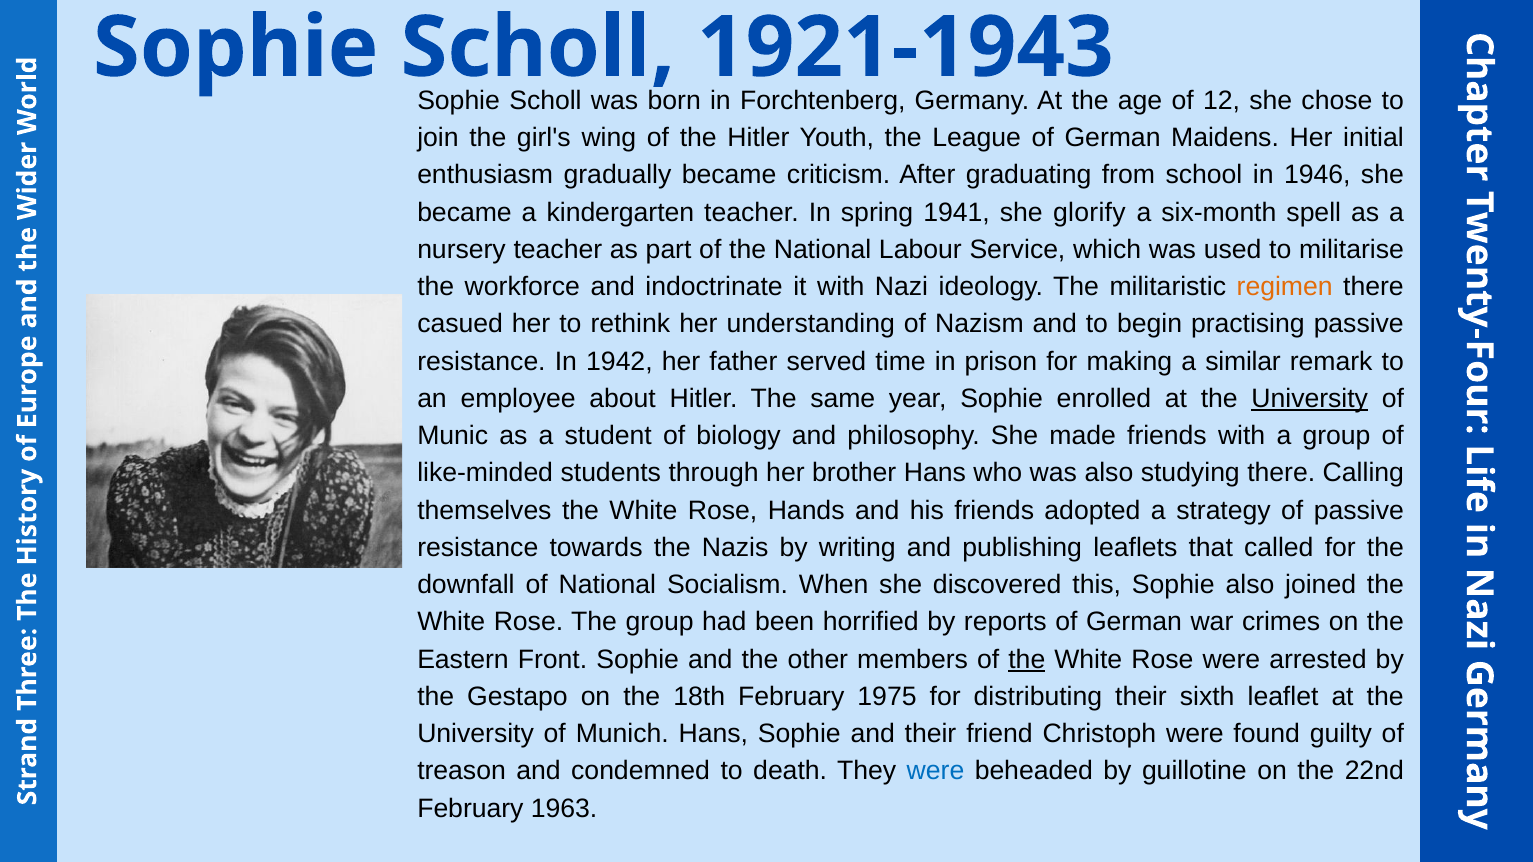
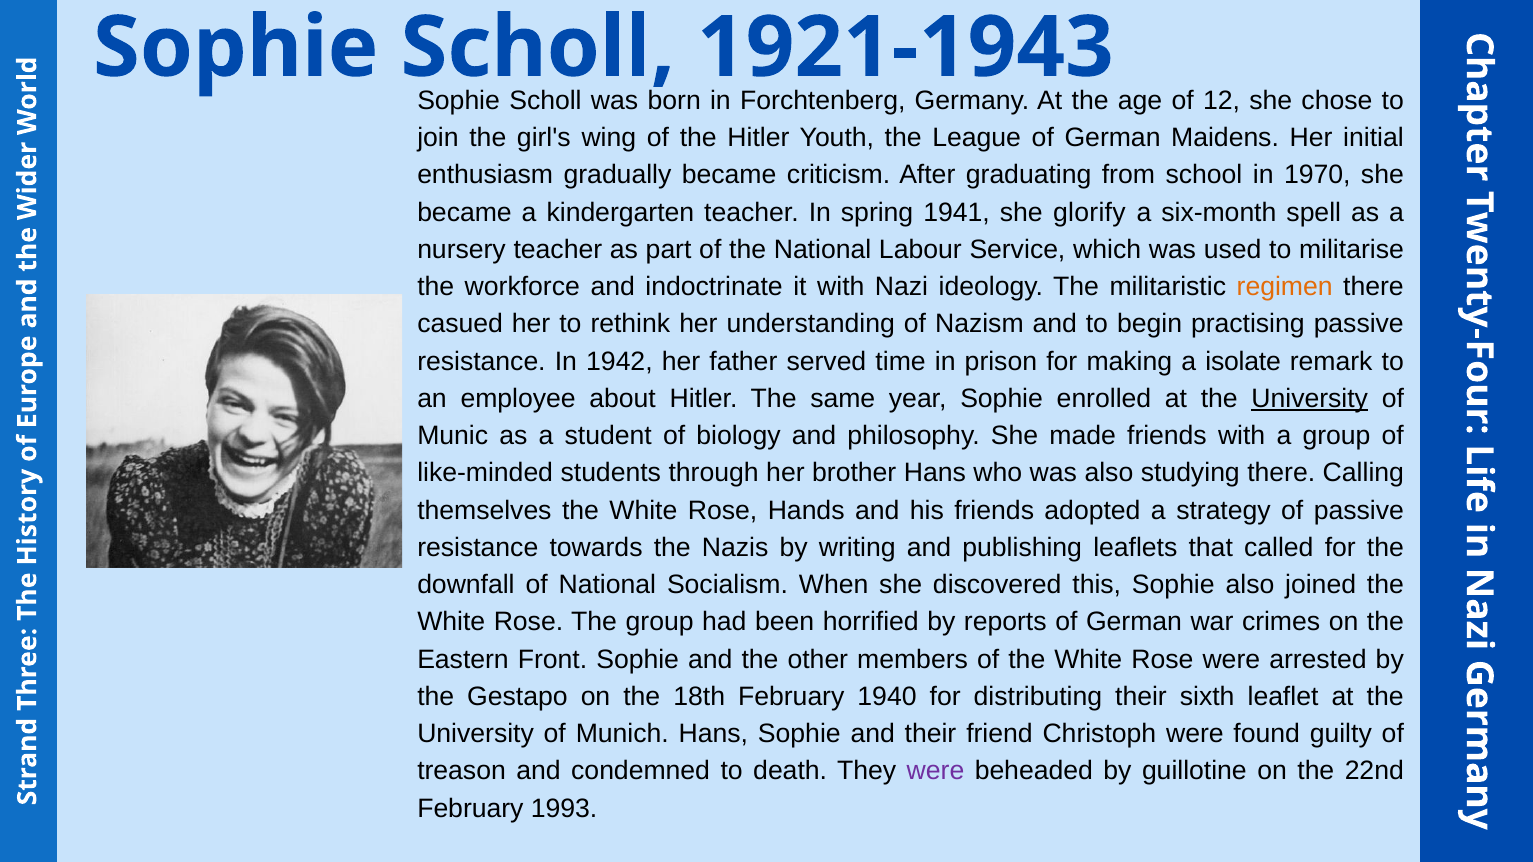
1946: 1946 -> 1970 (1317, 175)
similar: similar -> isolate (1243, 361)
the underline: present -> none (1027, 660)
1975: 1975 -> 1940 (887, 697)
were colour: blue -> purple (935, 771)
1963: 1963 -> 1993 (564, 809)
